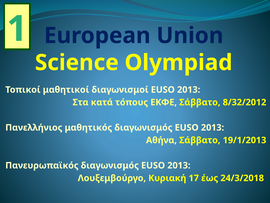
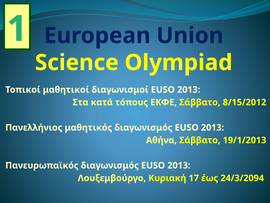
8/32/2012: 8/32/2012 -> 8/15/2012 (245, 102)
24/3/2018: 24/3/2018 -> 24/3/2094 (242, 178)
